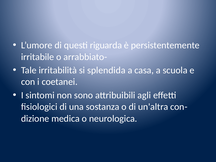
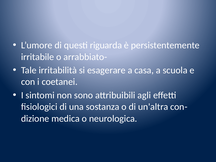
splendida: splendida -> esagerare (106, 70)
